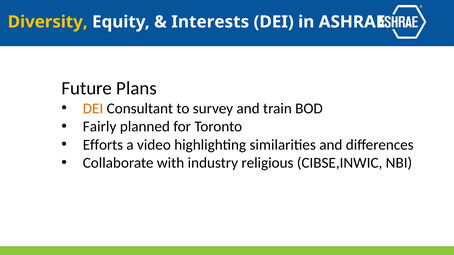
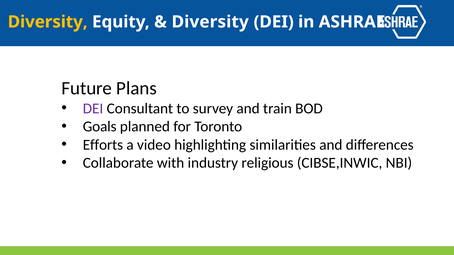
Interests: Interests -> Diversity (210, 22)
DEI colour: orange -> purple (93, 109)
Fairly: Fairly -> Goals (100, 127)
